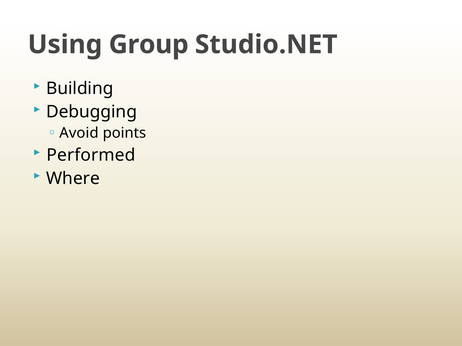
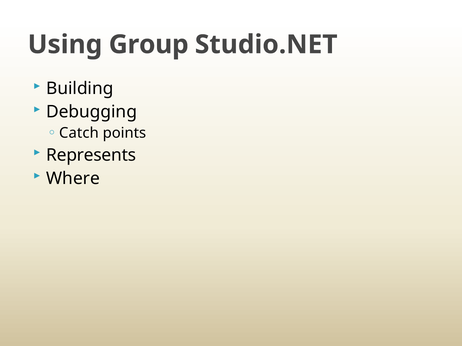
Avoid: Avoid -> Catch (79, 133)
Performed: Performed -> Represents (91, 155)
